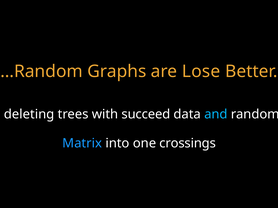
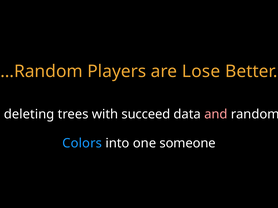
Graphs: Graphs -> Players (117, 72)
and colour: light blue -> pink (216, 115)
Matrix: Matrix -> Colors (82, 144)
crossings: crossings -> someone (188, 144)
